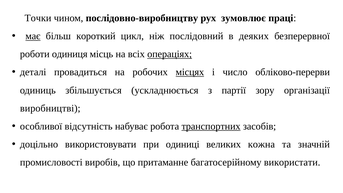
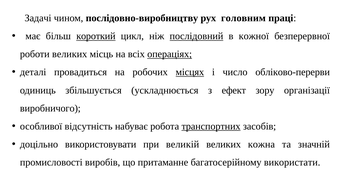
Точки: Точки -> Задачі (38, 18)
зумовлює: зумовлює -> головним (243, 18)
має underline: present -> none (33, 36)
короткий underline: none -> present (96, 36)
послідовний underline: none -> present (196, 36)
деяких: деяких -> кожної (254, 36)
роботи одиниця: одиниця -> великих (70, 54)
партії: партії -> ефект (234, 90)
виробництві: виробництві -> виробничого (50, 108)
одиниці: одиниці -> великій (183, 144)
